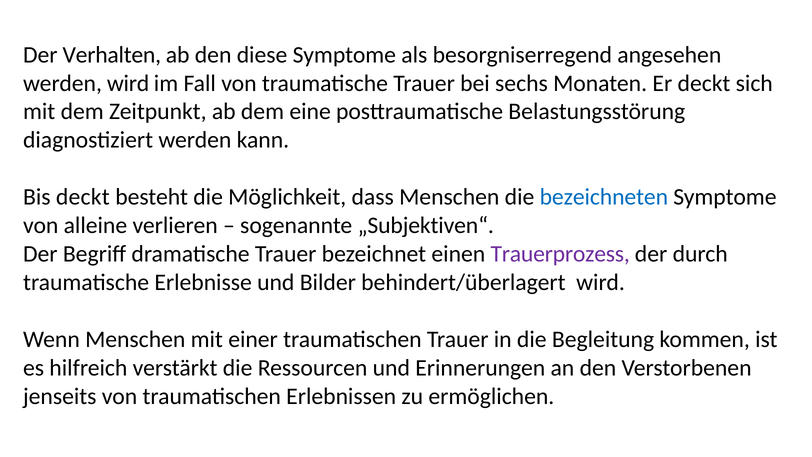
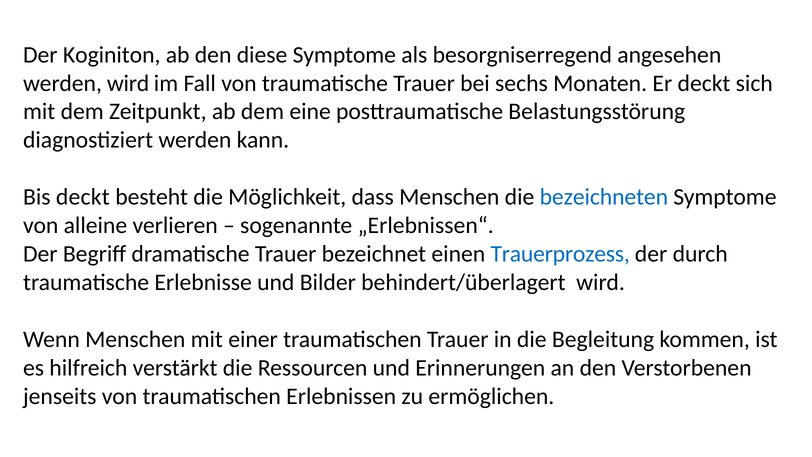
Verhalten: Verhalten -> Koginiton (112, 55)
„Subjektiven“: „Subjektiven“ -> „Erlebnissen“ (426, 225)
Trauerprozess colour: purple -> blue (560, 254)
